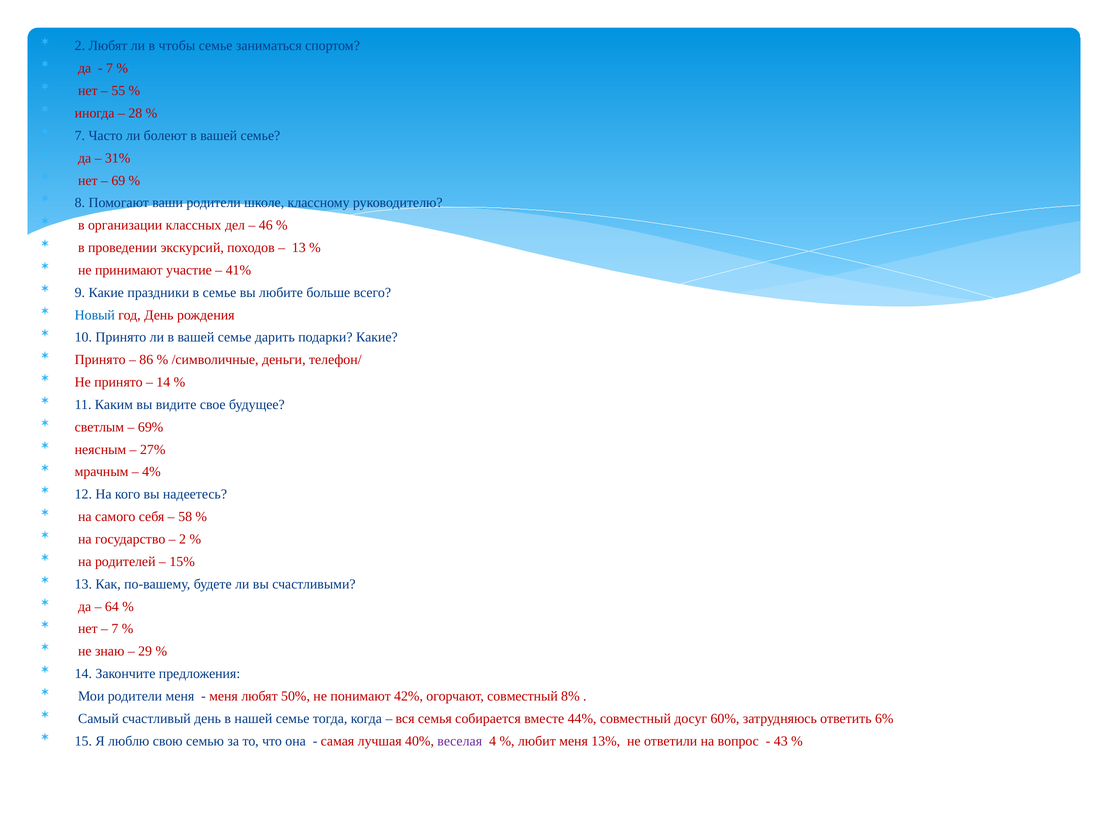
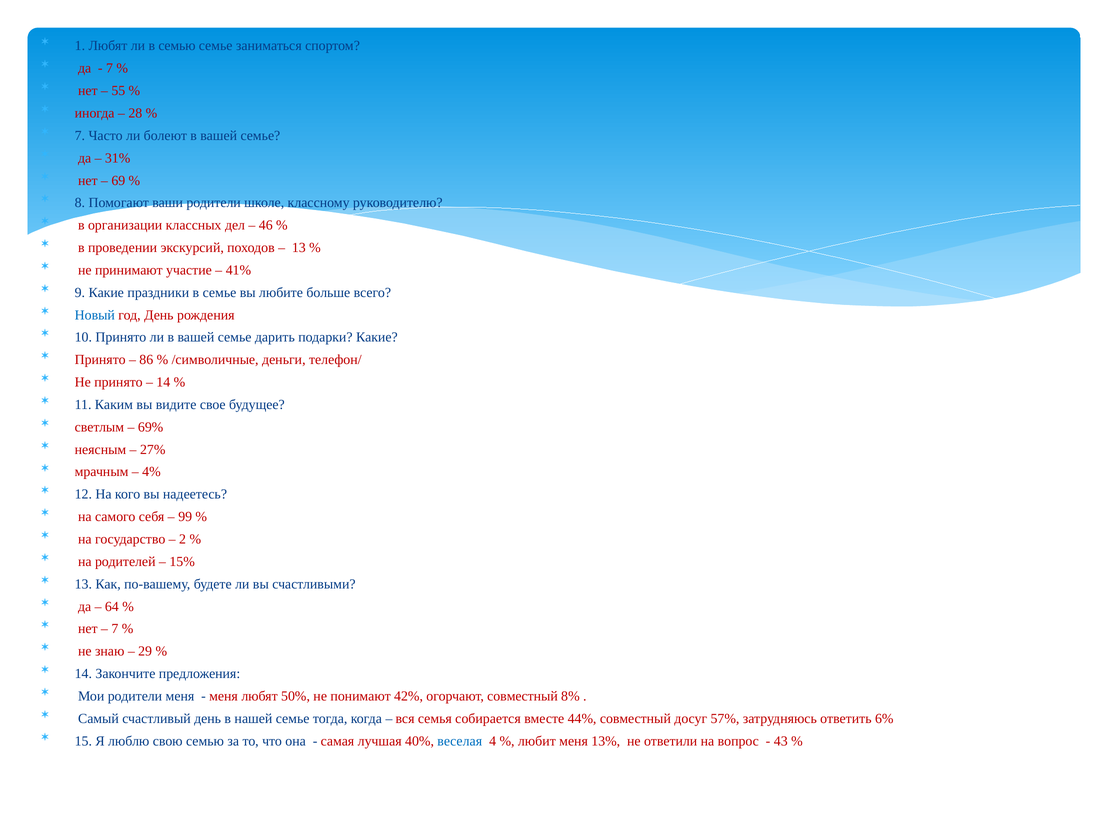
2: 2 -> 1 (80, 46)
в чтобы: чтобы -> семью (177, 46)
58: 58 -> 99 (185, 516)
60%: 60% -> 57% (725, 718)
веселая colour: purple -> blue (460, 740)
